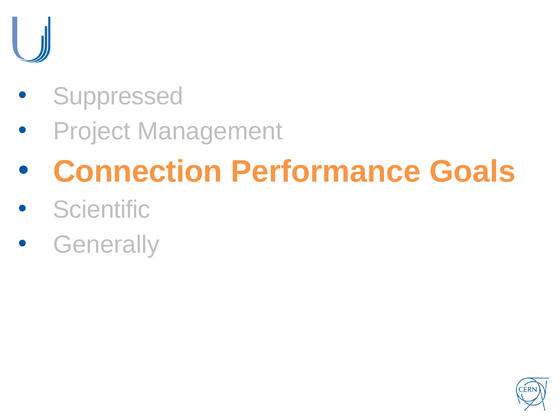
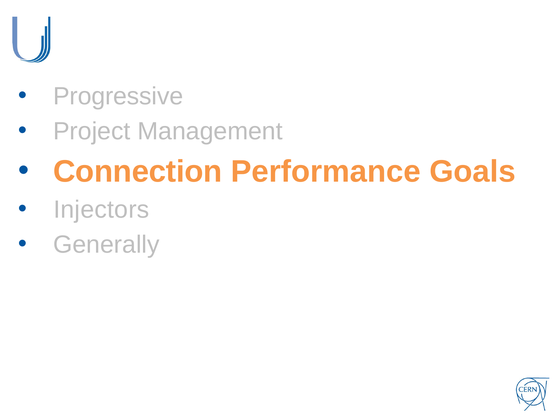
Suppressed: Suppressed -> Progressive (118, 96)
Scientific: Scientific -> Injectors (101, 210)
